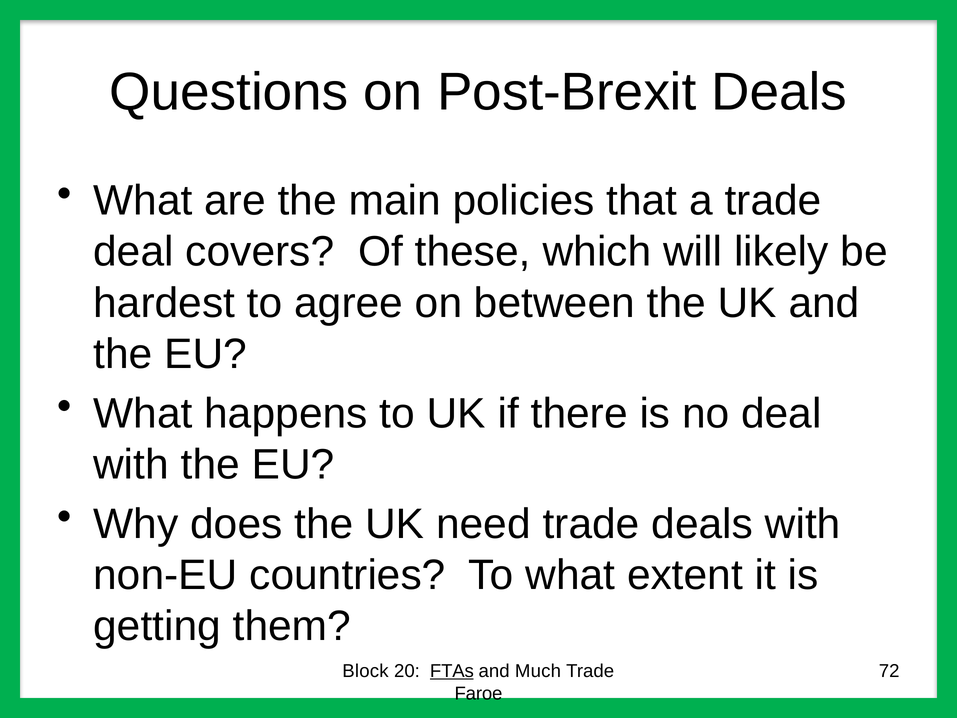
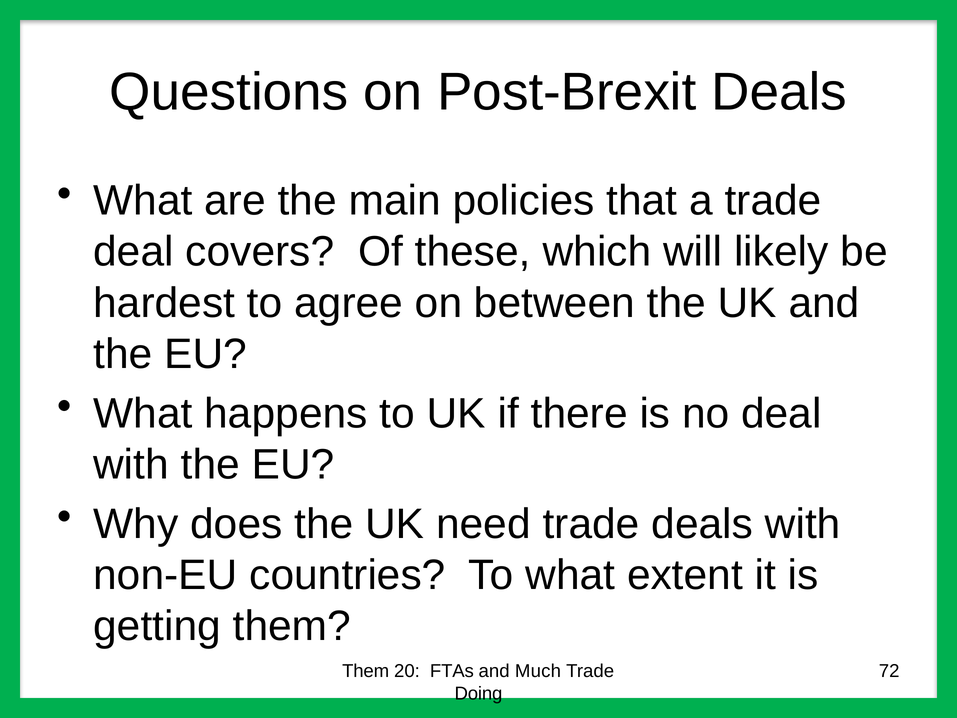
Block: Block -> Them (366, 671)
FTAs underline: present -> none (452, 671)
Faroe: Faroe -> Doing (478, 693)
